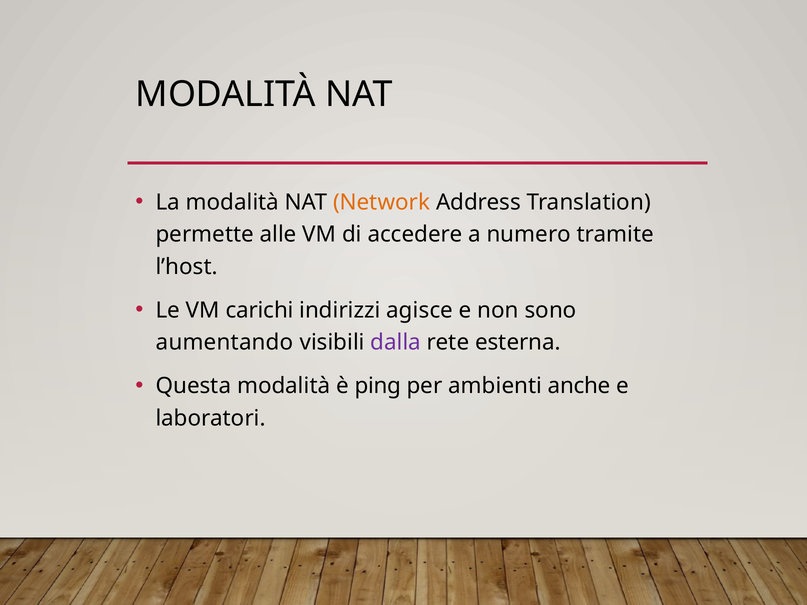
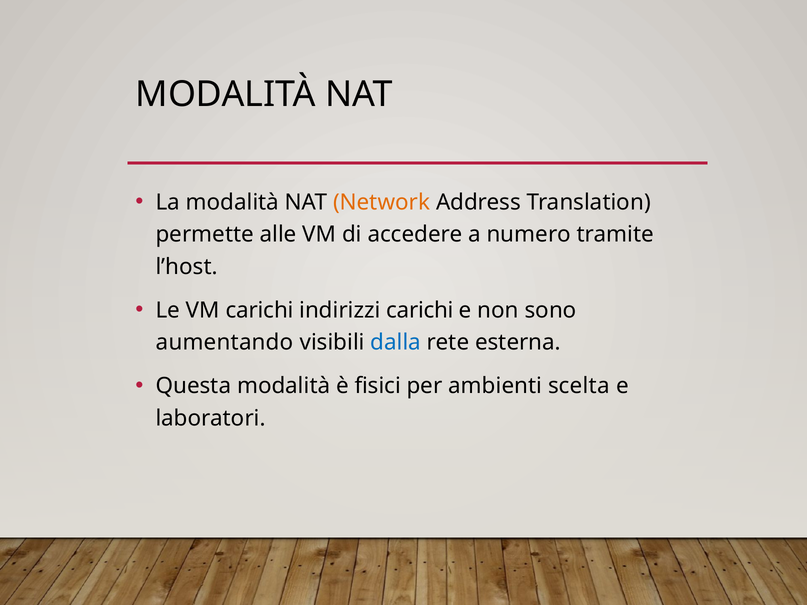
indirizzi agisce: agisce -> carichi (420, 310)
dalla colour: purple -> blue (396, 343)
ping: ping -> fisici (378, 386)
anche: anche -> scelta (579, 386)
